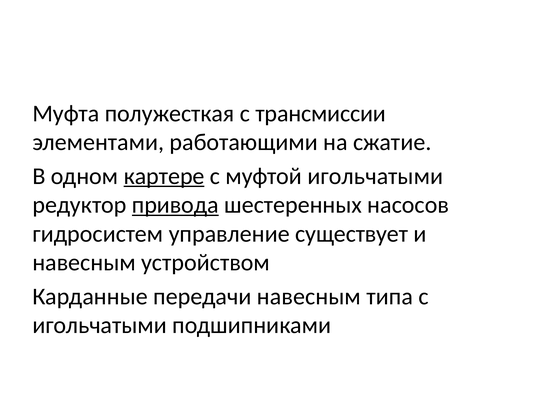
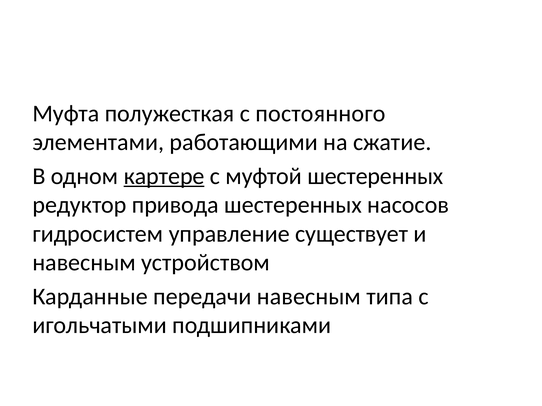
трансмиссии: трансмиссии -> постоянного (321, 114)
муфтой игольчатыми: игольчатыми -> шестеренных (375, 176)
привода underline: present -> none (175, 205)
